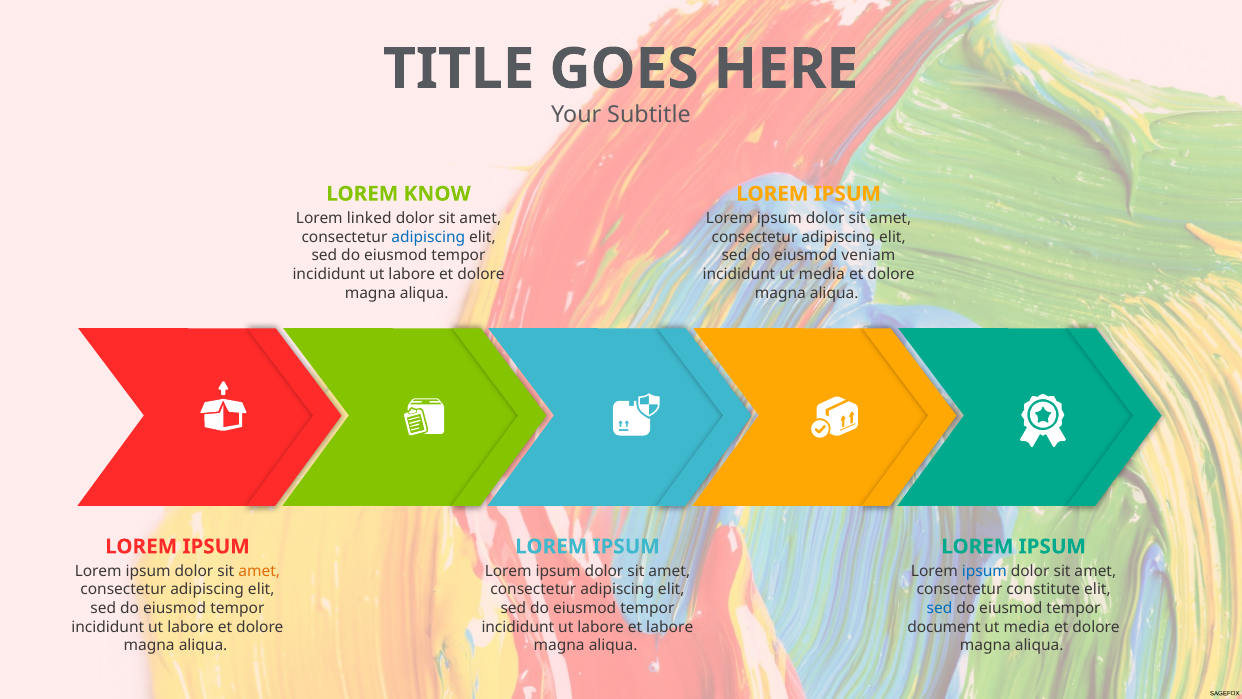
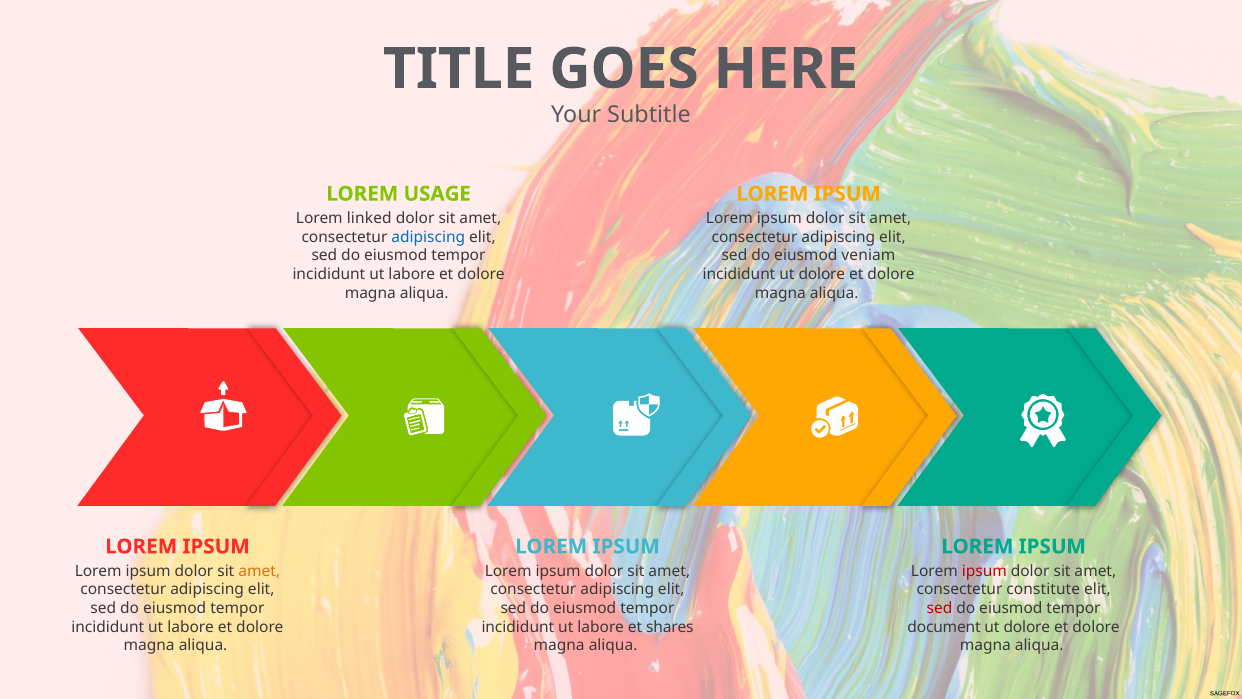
KNOW: KNOW -> USAGE (437, 194)
incididunt ut media: media -> dolore (822, 274)
ipsum colour: blue -> red (984, 571)
sed colour: blue -> red (939, 608)
et labore: labore -> shares (670, 627)
media: media -> dolore (1027, 627)
